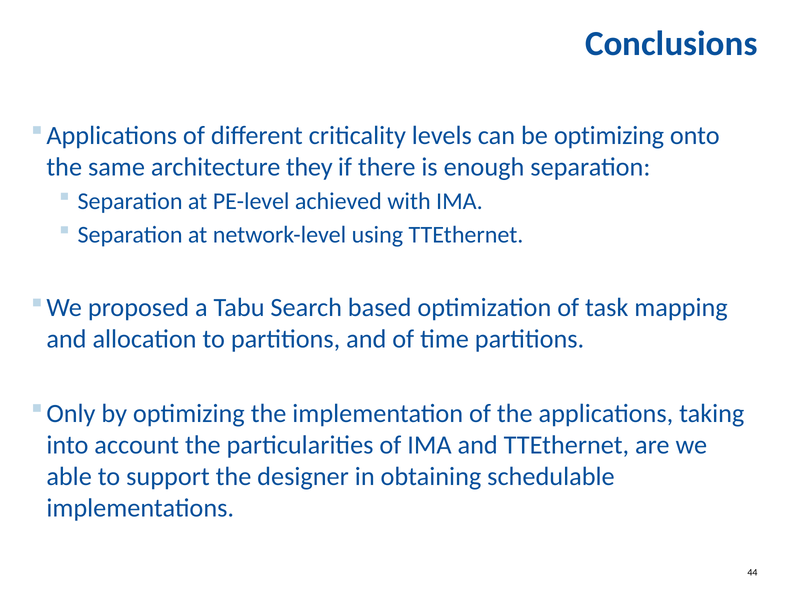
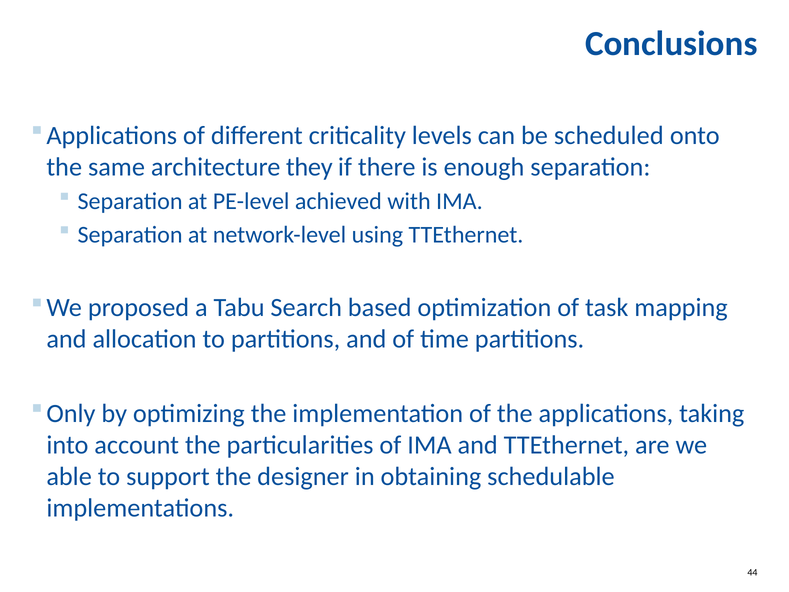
be optimizing: optimizing -> scheduled (609, 135)
